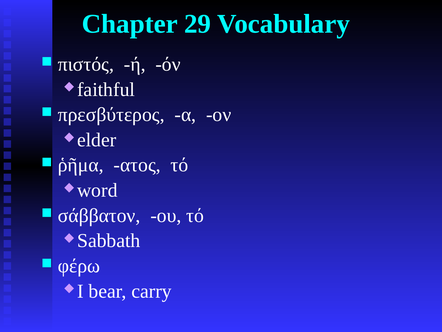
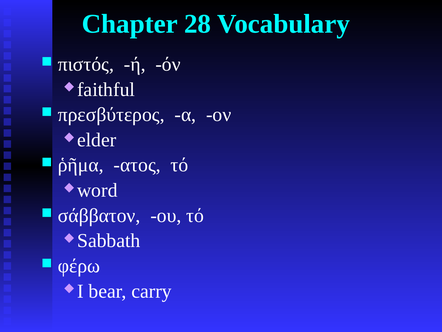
29: 29 -> 28 (198, 24)
